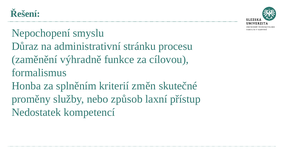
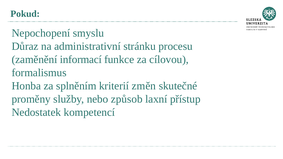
Řešení: Řešení -> Pokud (25, 14)
výhradně: výhradně -> informací (81, 60)
